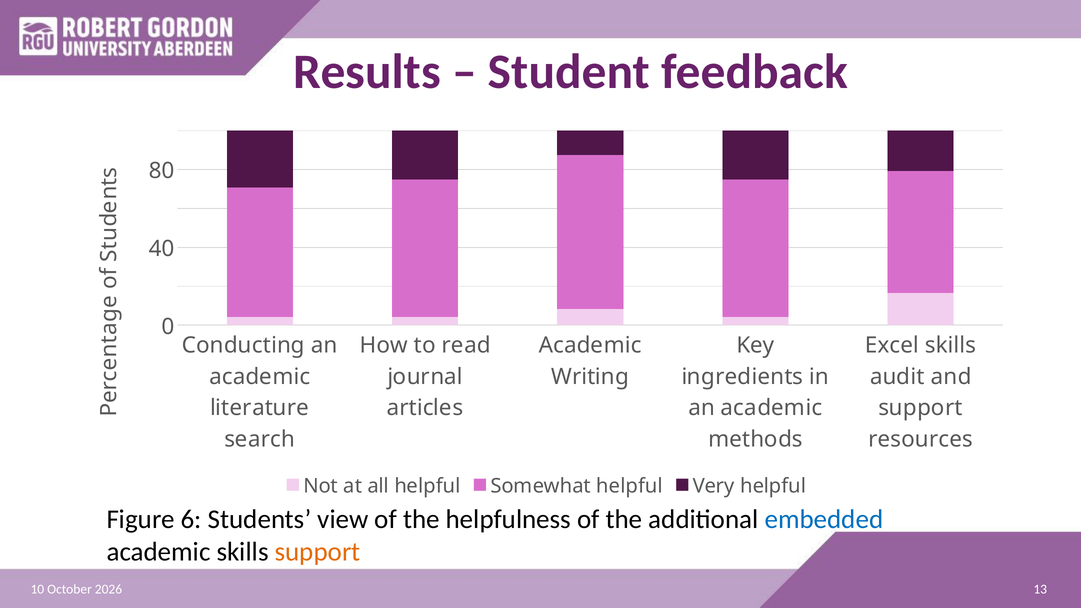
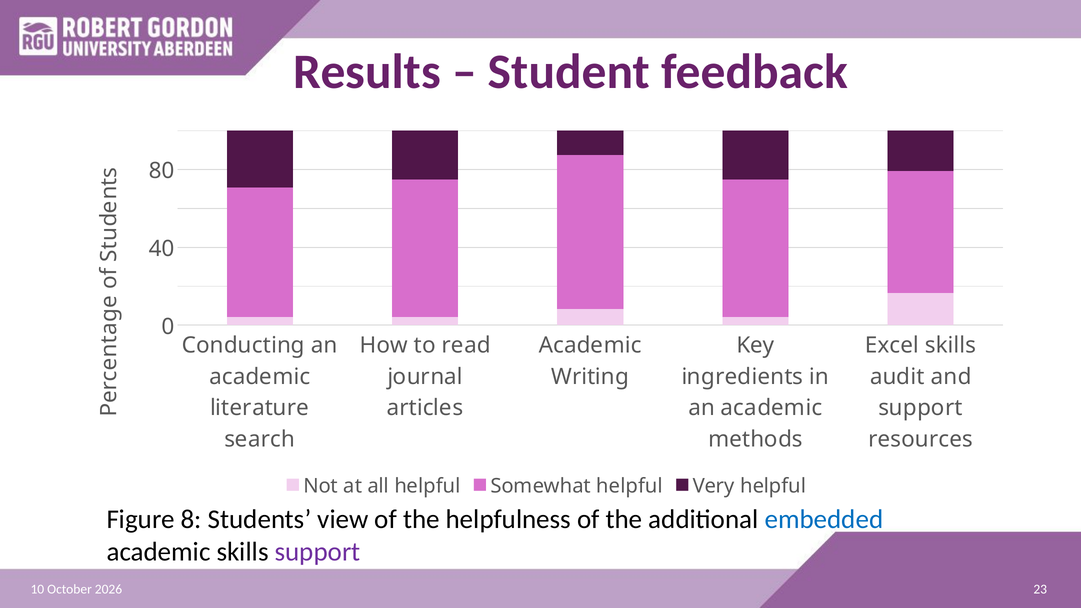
6: 6 -> 8 (191, 519)
support colour: orange -> purple (318, 552)
13: 13 -> 23 (1040, 589)
